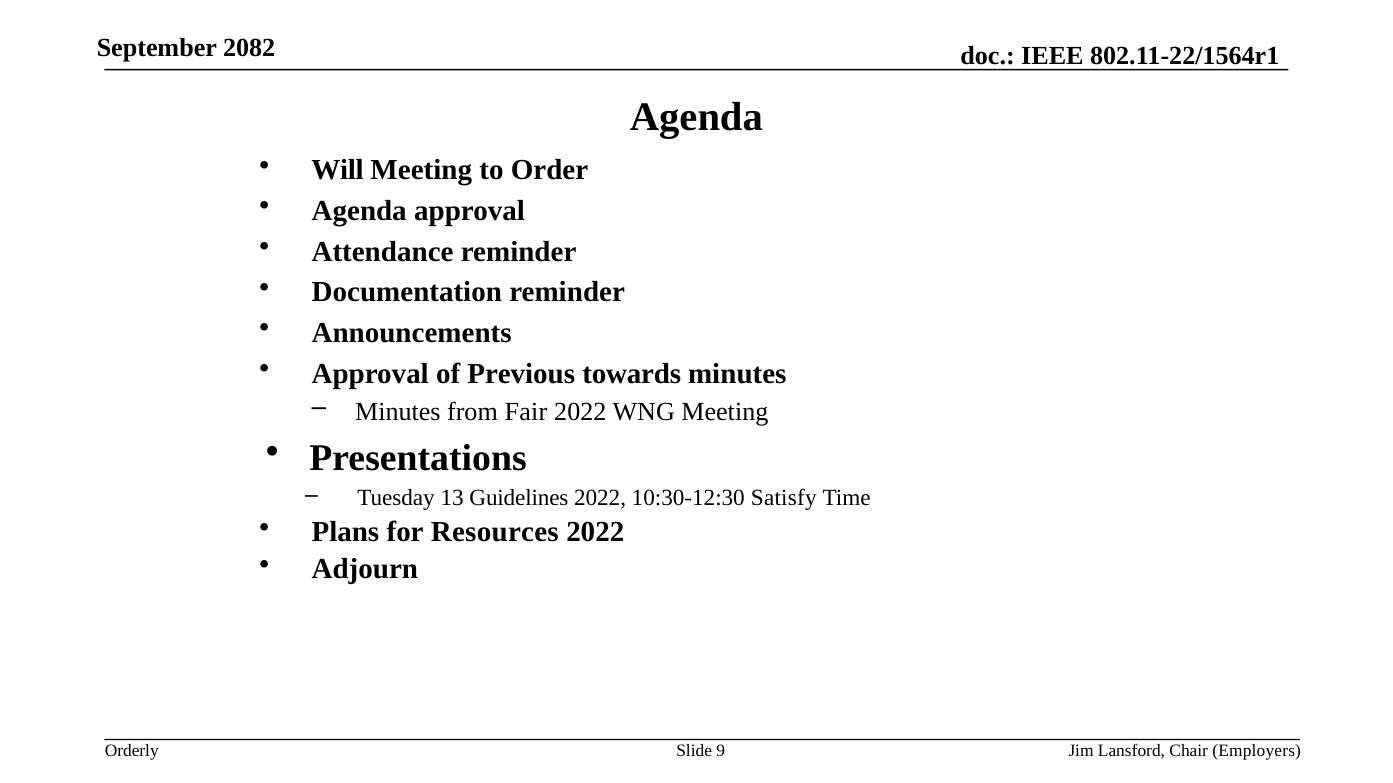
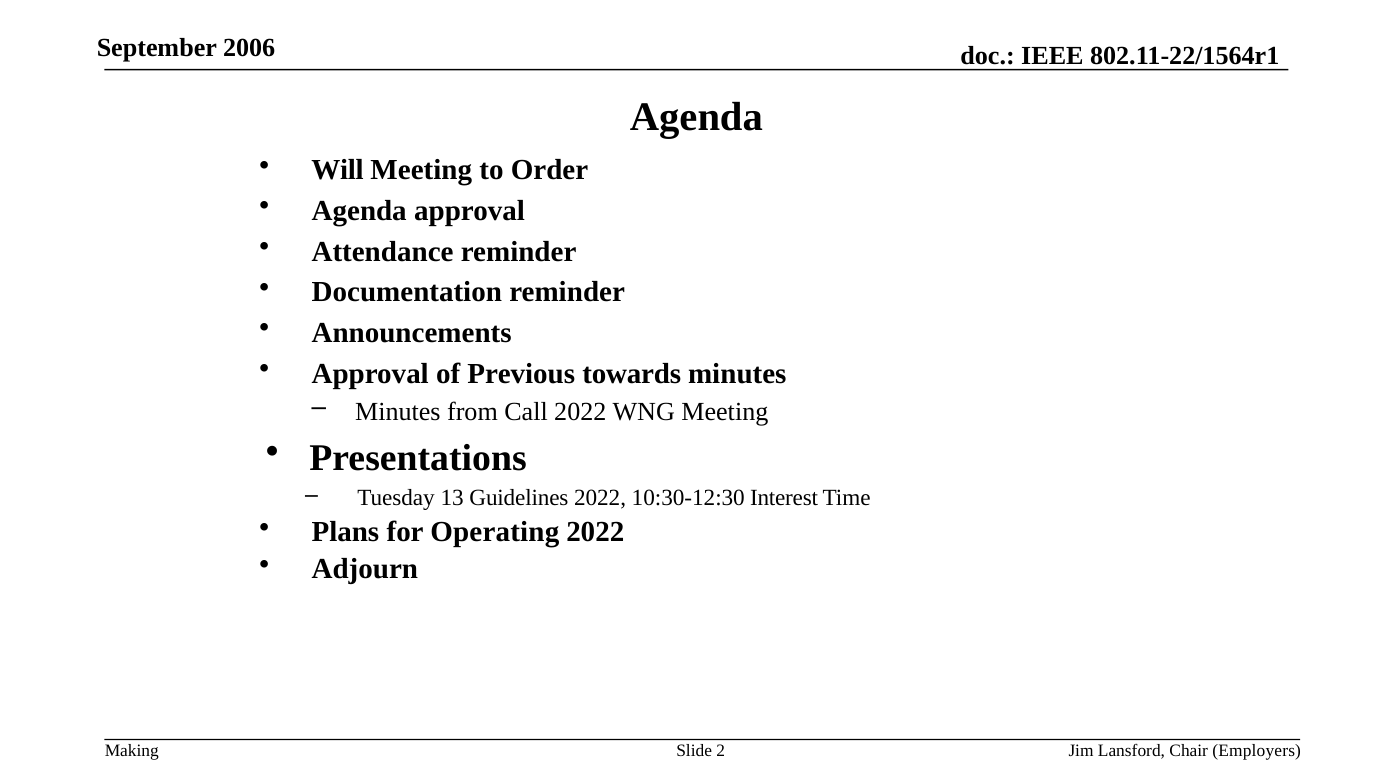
2082: 2082 -> 2006 (249, 48)
Fair: Fair -> Call (526, 412)
Satisfy: Satisfy -> Interest (784, 499)
Resources: Resources -> Operating (495, 532)
Orderly: Orderly -> Making (132, 751)
9: 9 -> 2 (721, 751)
